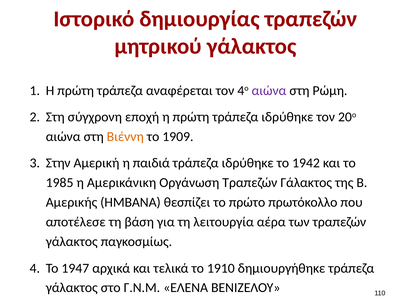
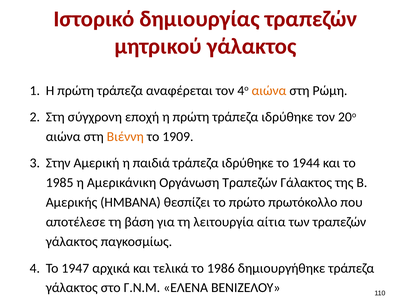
αιώνα colour: purple -> orange (269, 91)
1942: 1942 -> 1944 (306, 163)
αέρα: αέρα -> αίτια (271, 222)
1910: 1910 -> 1986 (221, 269)
